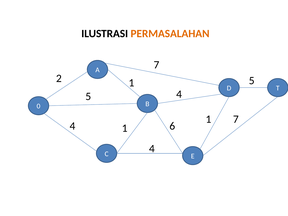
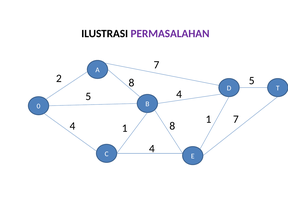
PERMASALAHAN colour: orange -> purple (170, 34)
2 1: 1 -> 8 (132, 83)
1 6: 6 -> 8 (172, 126)
